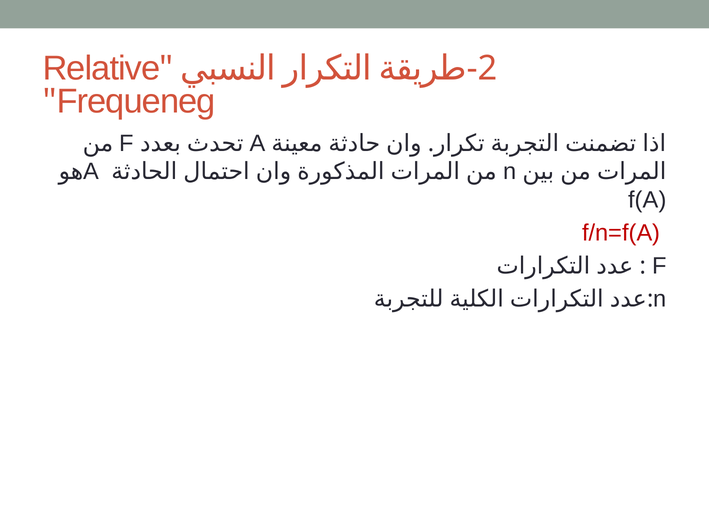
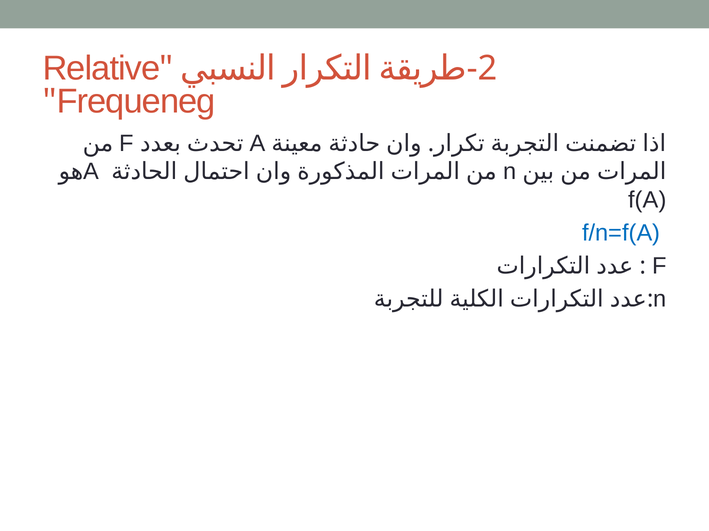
f/n=f(A colour: red -> blue (621, 233)
